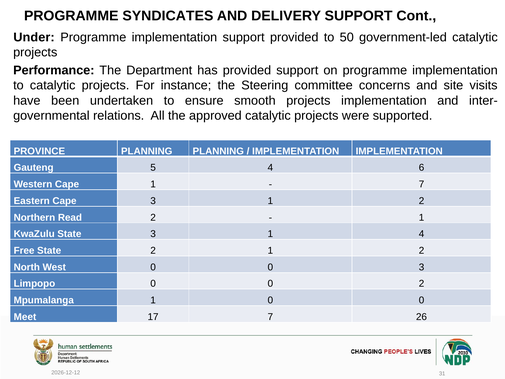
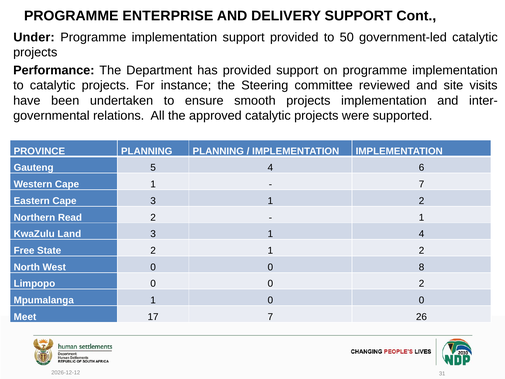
SYNDICATES: SYNDICATES -> ENTERPRISE (168, 16)
concerns: concerns -> reviewed (385, 85)
KwaZulu State: State -> Land (69, 234)
0 3: 3 -> 8 (421, 267)
